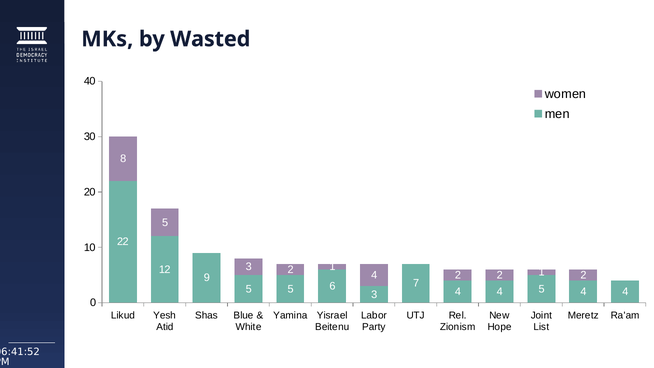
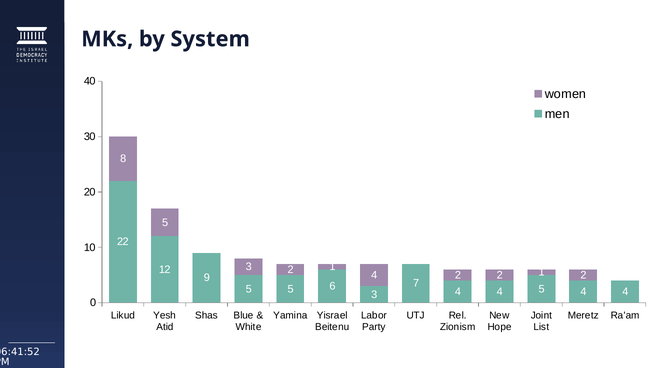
Wasted: Wasted -> System (210, 39)
